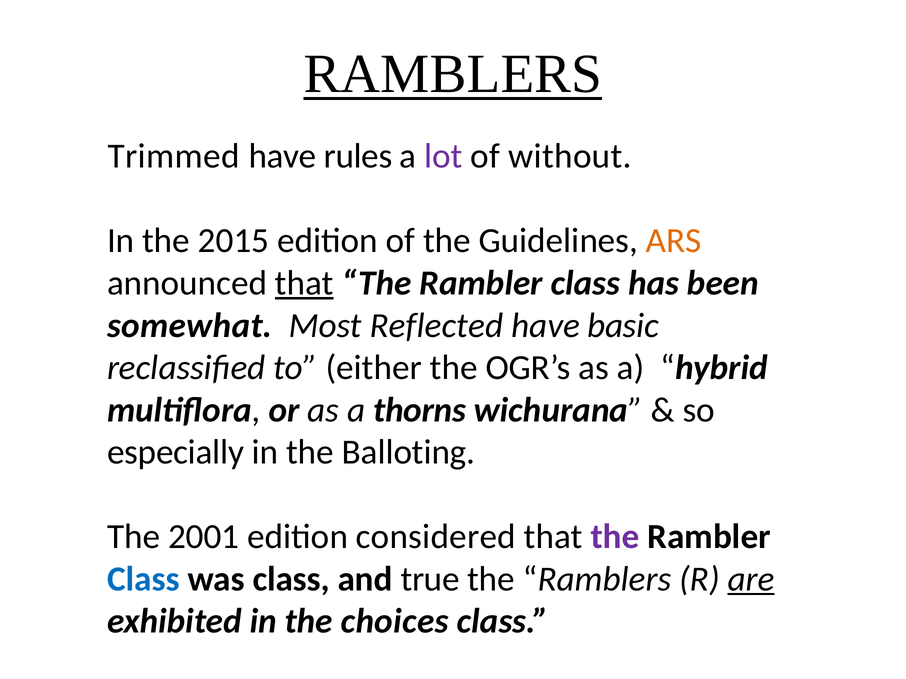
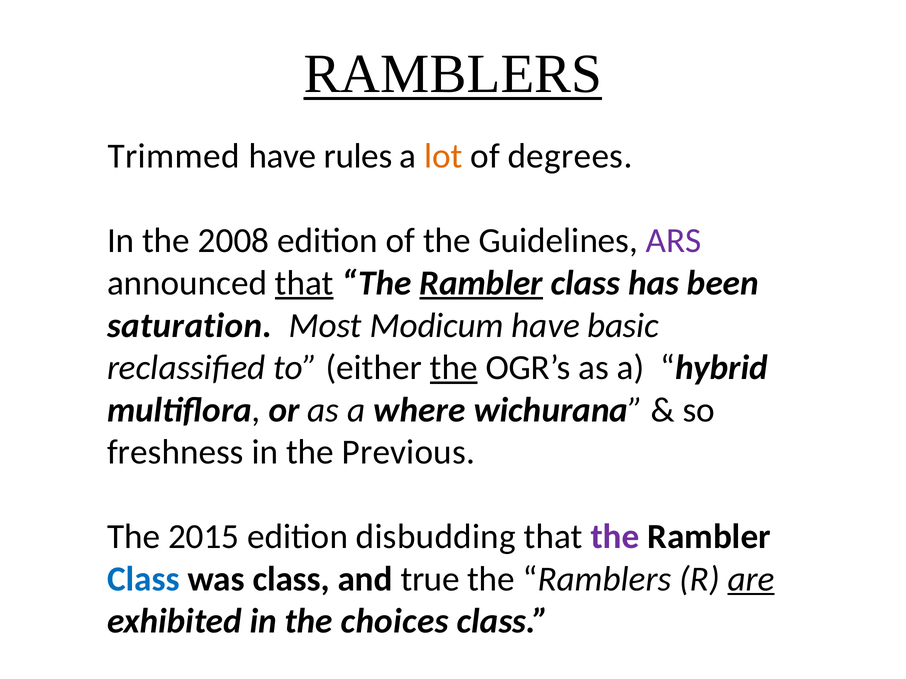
lot colour: purple -> orange (443, 156)
without: without -> degrees (570, 156)
2015: 2015 -> 2008 (234, 241)
ARS colour: orange -> purple (674, 241)
Rambler underline: none -> present (481, 283)
somewhat: somewhat -> saturation (190, 326)
Reflected: Reflected -> Modicum (437, 326)
the underline: none -> present (454, 368)
thorns: thorns -> where (419, 410)
especially: especially -> freshness (175, 453)
Balloting: Balloting -> Previous (408, 453)
2001: 2001 -> 2015 (204, 537)
considered: considered -> disbudding (436, 537)
